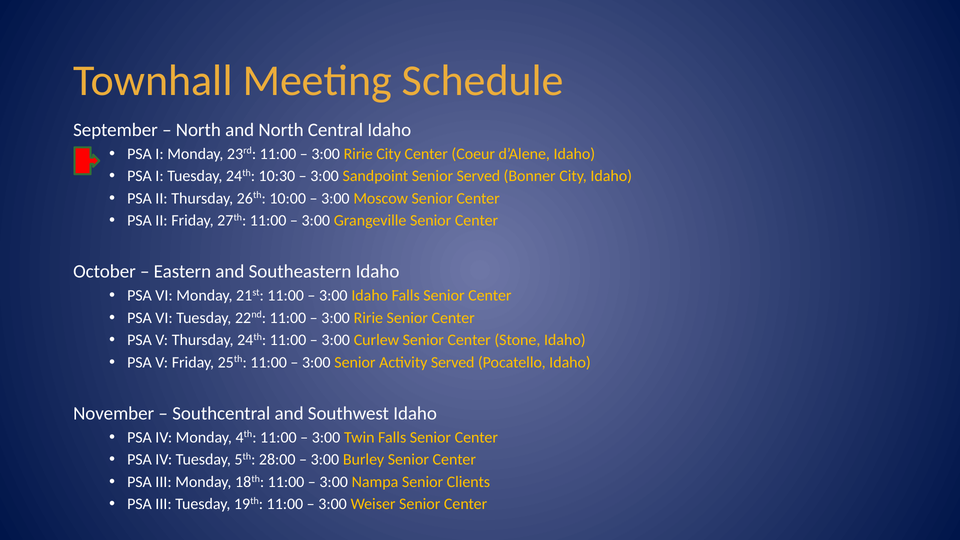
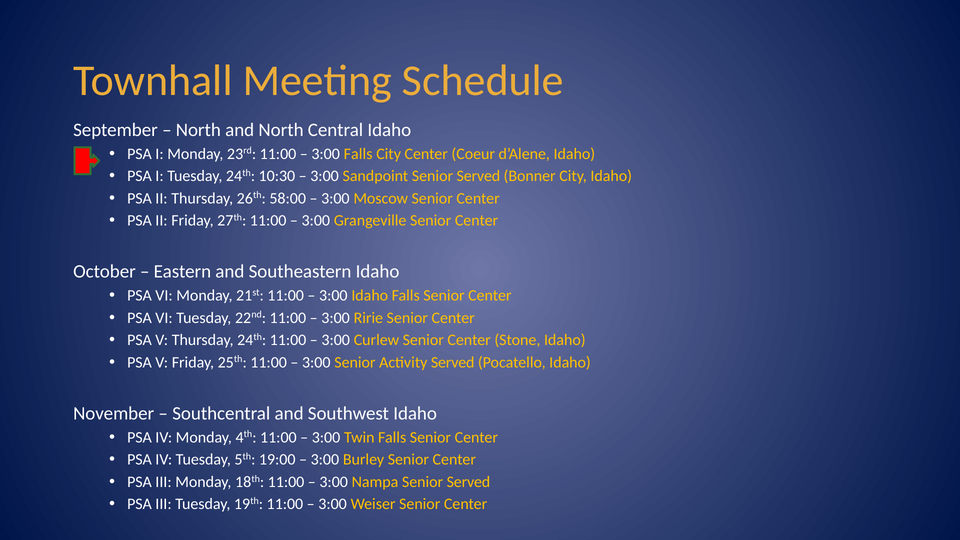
Ririe: Ririe -> Falls (358, 154)
10:00: 10:00 -> 58:00 (288, 198)
28:00: 28:00 -> 19:00 (277, 460)
Nampa Senior Clients: Clients -> Served (468, 482)
